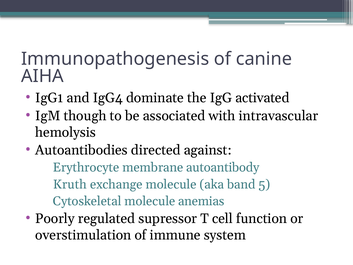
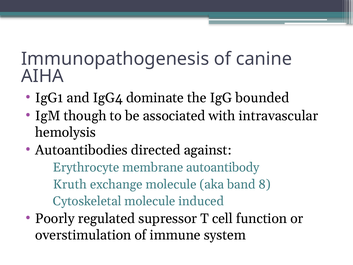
activated: activated -> bounded (262, 98)
5: 5 -> 8 (265, 184)
anemias: anemias -> induced (201, 201)
